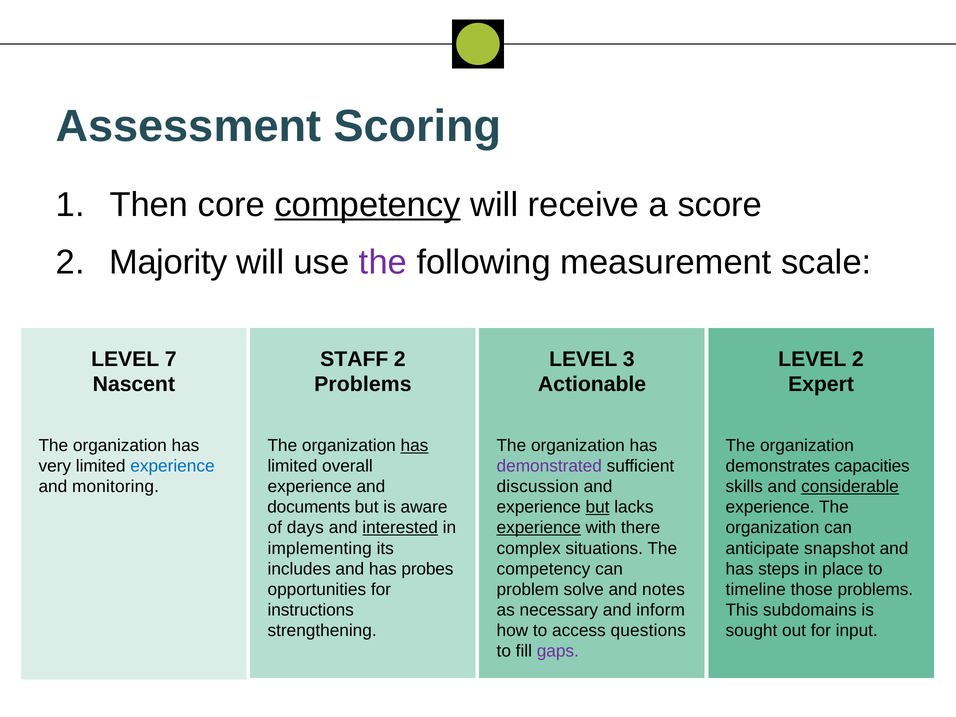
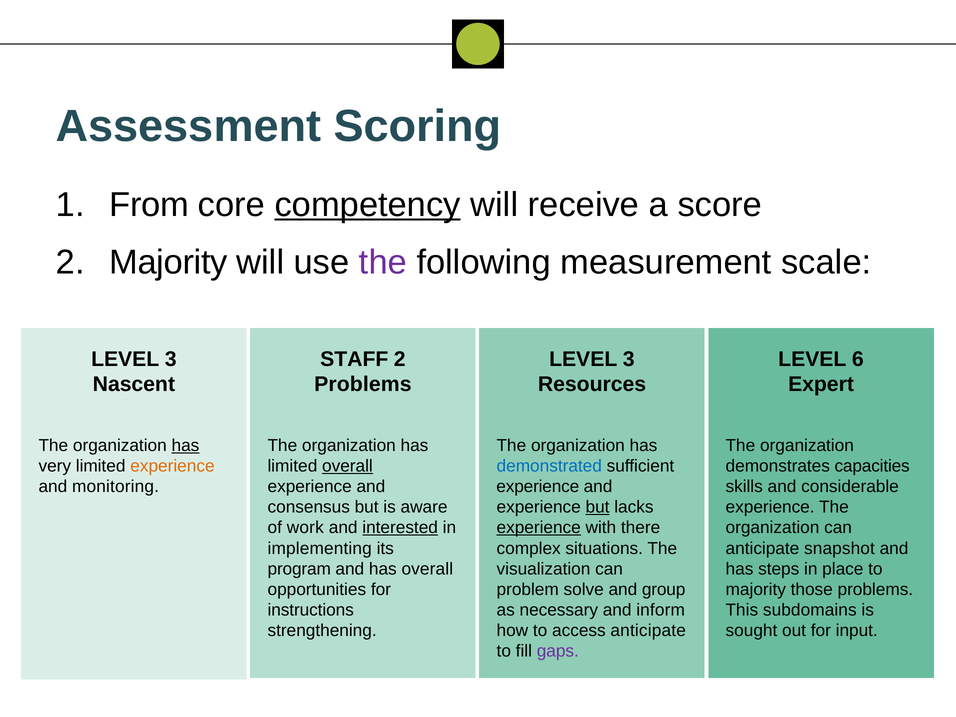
Then: Then -> From (149, 205)
7: 7 -> 3 (171, 359)
LEVEL 2: 2 -> 6 (858, 359)
Actionable: Actionable -> Resources (592, 384)
has underline: none -> present (185, 445)
has underline: present -> none (414, 445)
experience colour: blue -> orange (172, 466)
overall underline: none -> present (347, 466)
demonstrated colour: purple -> blue (549, 466)
discussion: discussion -> experience (538, 487)
considerable underline: present -> none (850, 487)
documents: documents -> consensus (309, 507)
days: days -> work (305, 528)
includes: includes -> program (299, 569)
has probes: probes -> overall (427, 569)
competency: competency -> visualization (543, 569)
notes: notes -> group (664, 590)
timeline: timeline -> majority (756, 590)
access questions: questions -> anticipate (648, 631)
